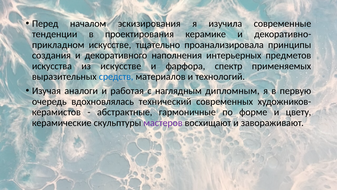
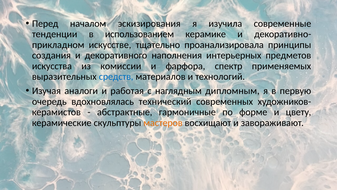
проектирования: проектирования -> использованием (140, 34)
из искусстве: искусстве -> комиссии (121, 66)
мастеров colour: purple -> orange (163, 123)
